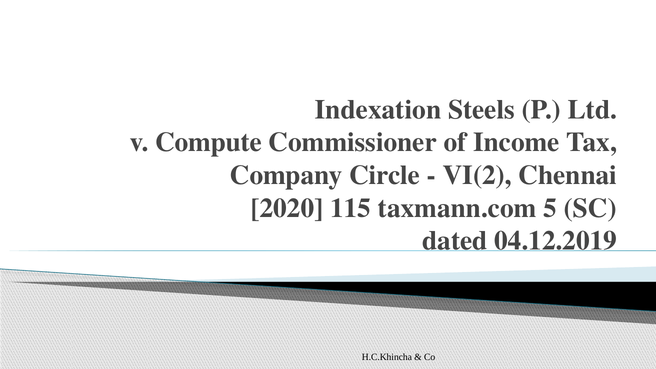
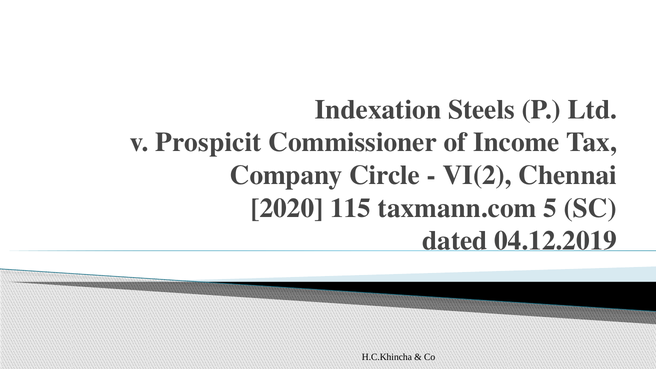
Compute: Compute -> Prospicit (208, 142)
